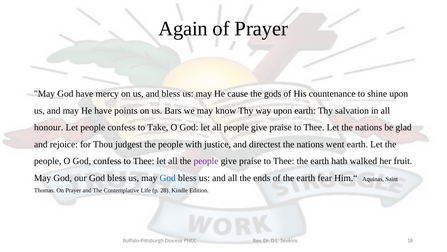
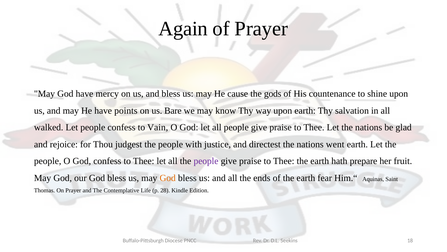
Bars: Bars -> Bare (173, 110)
honour: honour -> walked (49, 127)
Take: Take -> Vain (158, 127)
walked: walked -> prepare (364, 161)
God colour: blue -> orange (168, 178)
